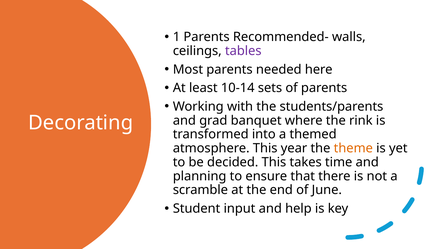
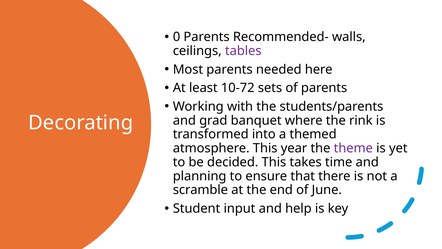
1: 1 -> 0 (177, 37)
10-14: 10-14 -> 10-72 (238, 88)
theme colour: orange -> purple (353, 148)
